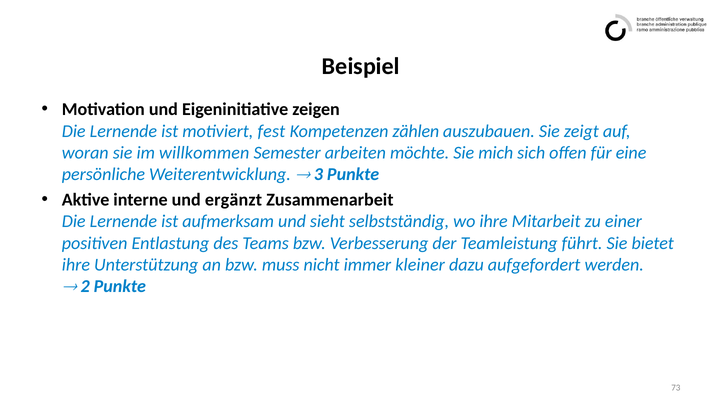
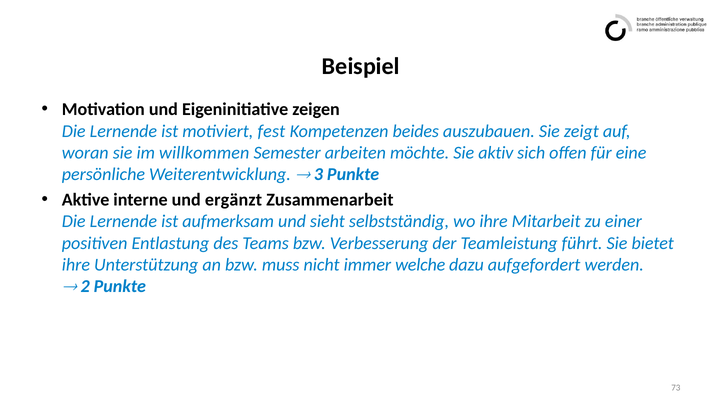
zählen: zählen -> beides (416, 131)
mich: mich -> aktiv (496, 153)
kleiner: kleiner -> welche (420, 265)
